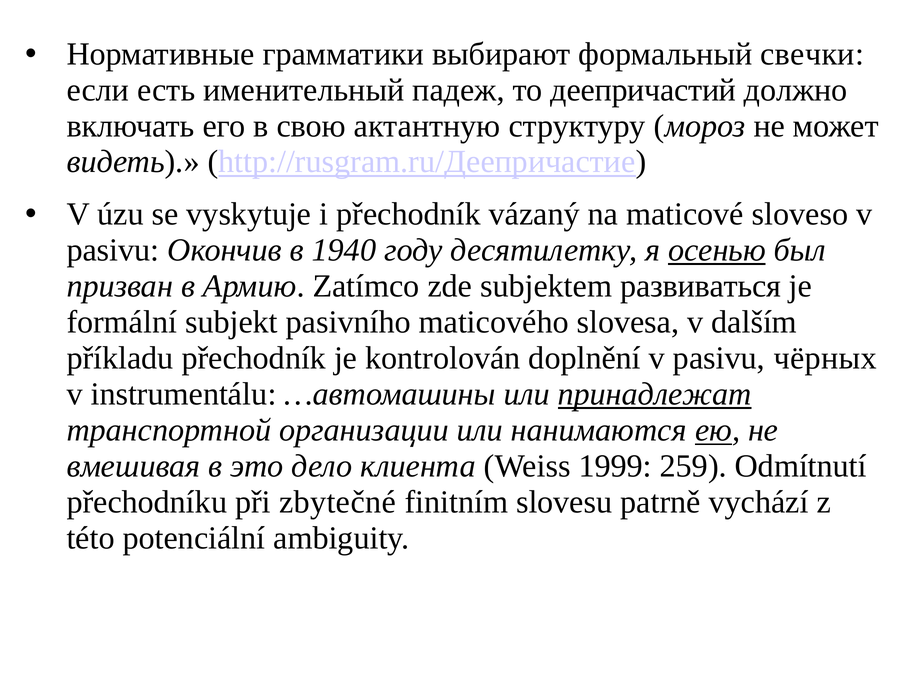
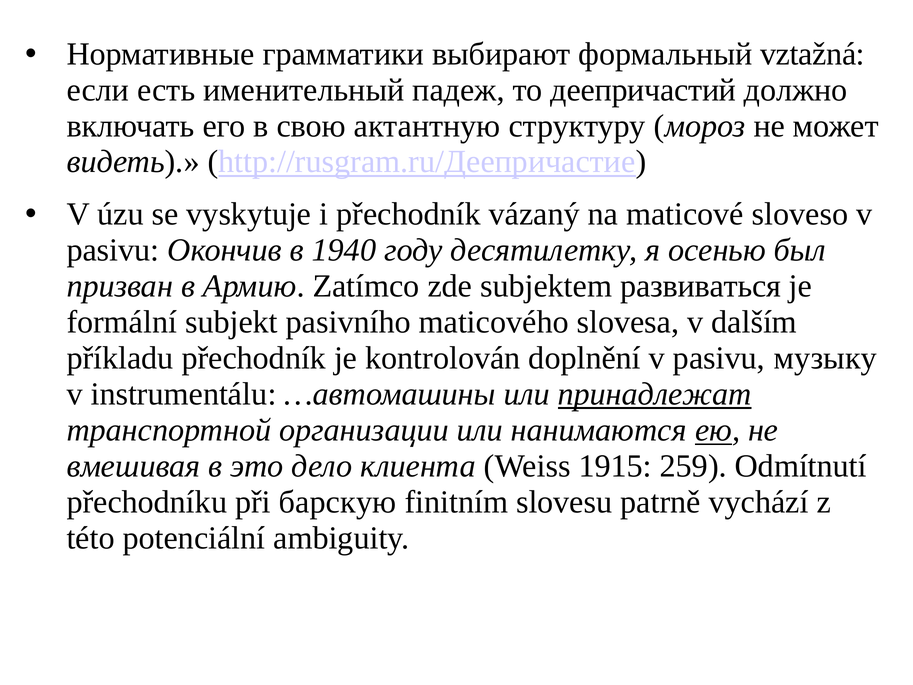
свечки: свечки -> vztažná (812, 54)
осенью underline: present -> none (717, 250)
чёрных: чёрных -> музыку (825, 358)
1999: 1999 -> 1915 (615, 466)
zbytečné: zbytečné -> барскую (338, 502)
